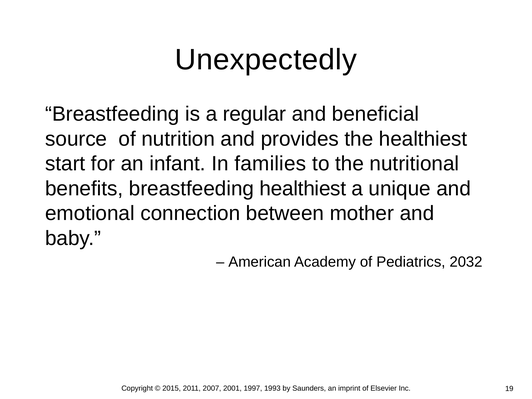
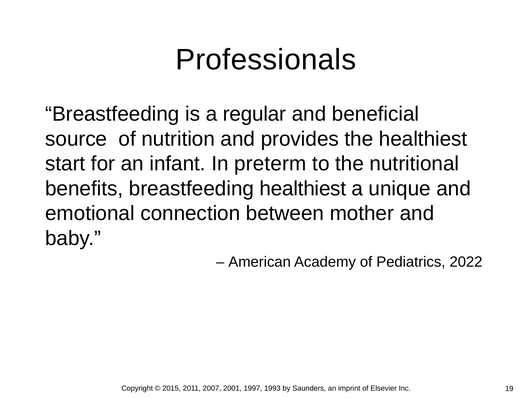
Unexpectedly: Unexpectedly -> Professionals (266, 60)
families: families -> preterm (270, 164)
2032: 2032 -> 2022 (466, 262)
